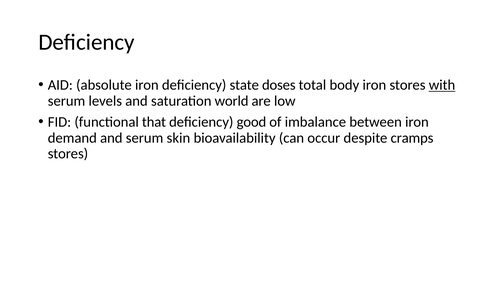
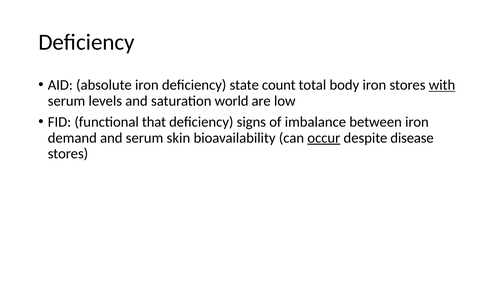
doses: doses -> count (279, 85)
good: good -> signs (251, 122)
occur underline: none -> present (324, 138)
cramps: cramps -> disease (412, 138)
